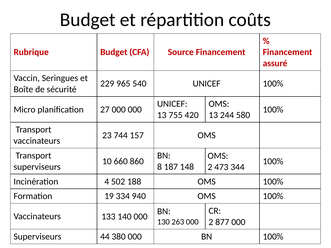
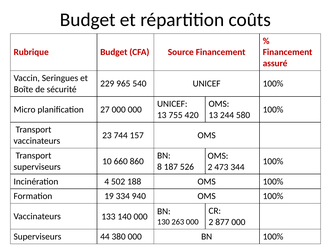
148: 148 -> 526 (187, 167)
